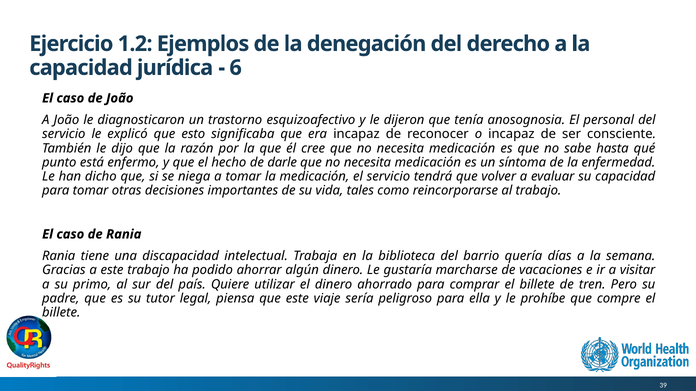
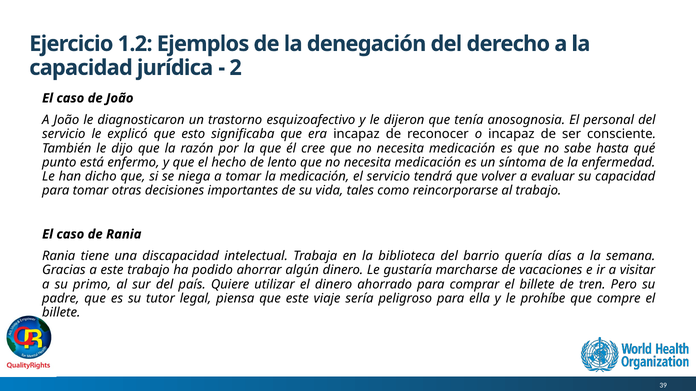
6: 6 -> 2 (236, 68)
darle: darle -> lento (282, 163)
